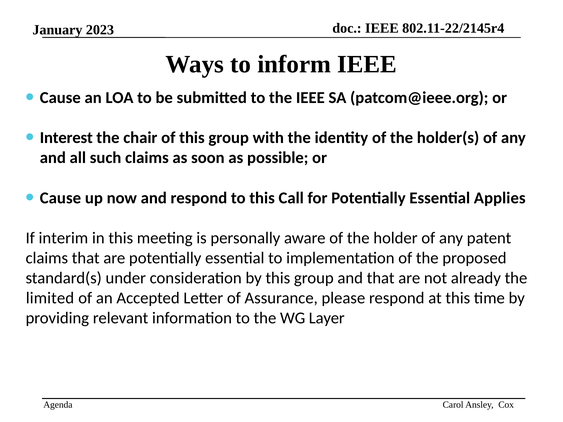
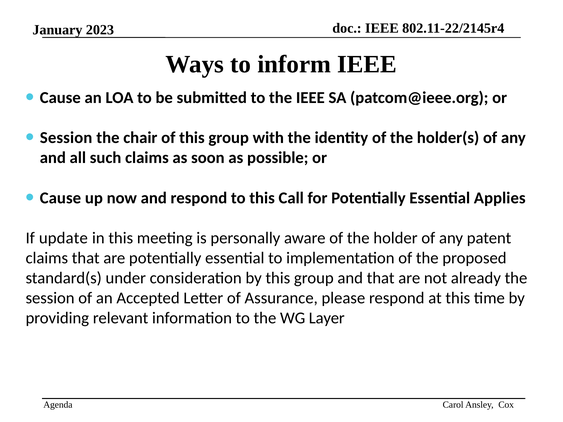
Interest: Interest -> Session (66, 138)
interim: interim -> update (63, 238)
limited: limited -> session (50, 298)
